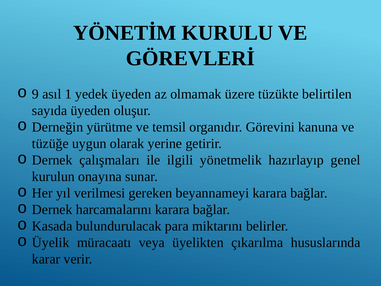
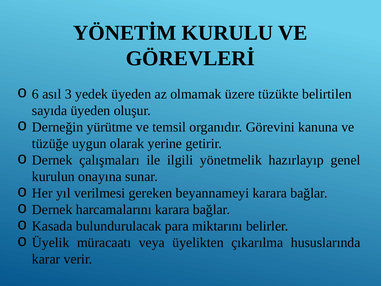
9: 9 -> 6 (35, 94)
1: 1 -> 3 (68, 94)
